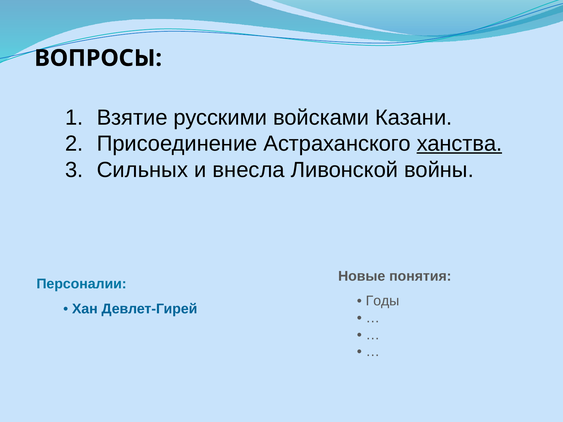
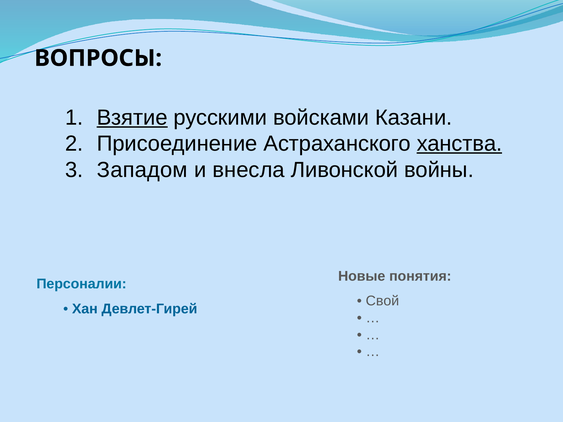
Взятие underline: none -> present (132, 118)
Сильных: Сильных -> Западом (142, 170)
Годы: Годы -> Свой (382, 301)
